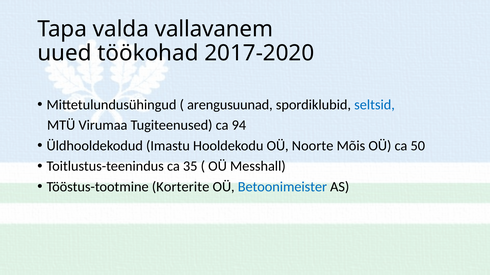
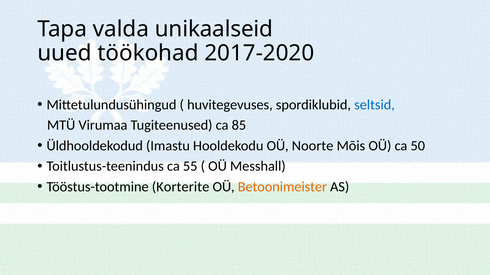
vallavanem: vallavanem -> unikaalseid (214, 29)
arengusuunad: arengusuunad -> huvitegevuses (230, 105)
94: 94 -> 85 (239, 126)
35: 35 -> 55 (190, 167)
Betoonimeister colour: blue -> orange (282, 187)
